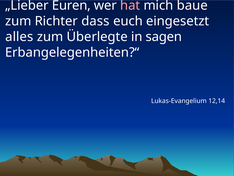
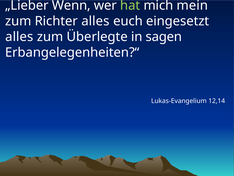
Euren: Euren -> Wenn (71, 5)
hat colour: pink -> light green (130, 5)
baue: baue -> mein (192, 5)
Richter dass: dass -> alles (95, 21)
